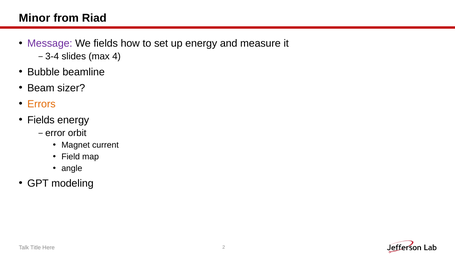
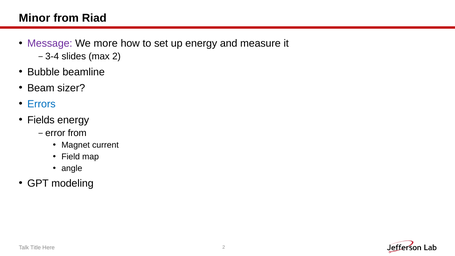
We fields: fields -> more (106, 43)
max 4: 4 -> 2 (116, 56)
Errors colour: orange -> blue (41, 104)
orbit: orbit -> from (77, 133)
